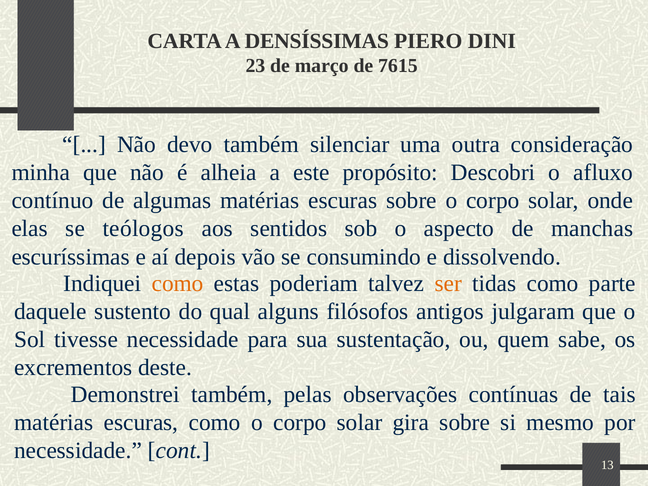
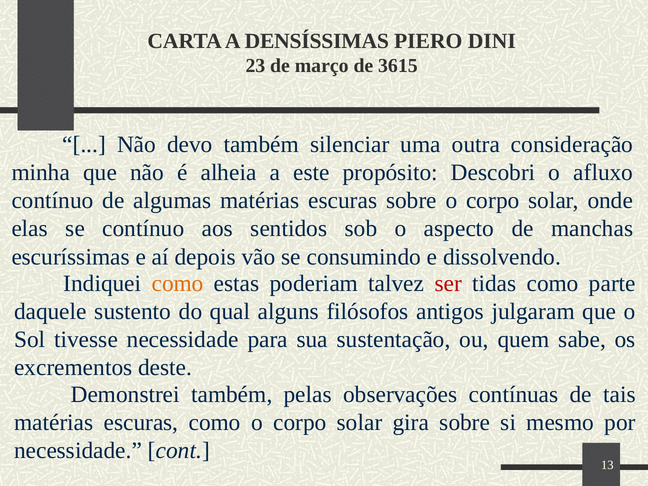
7615: 7615 -> 3615 (398, 66)
se teólogos: teólogos -> contínuo (143, 229)
ser colour: orange -> red (448, 284)
